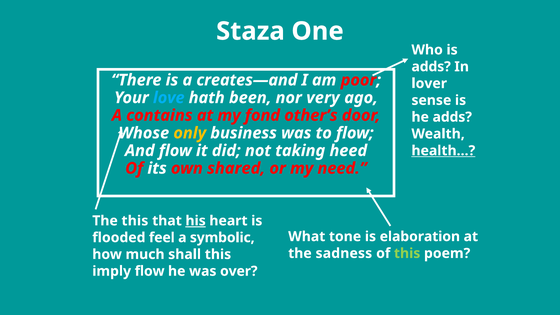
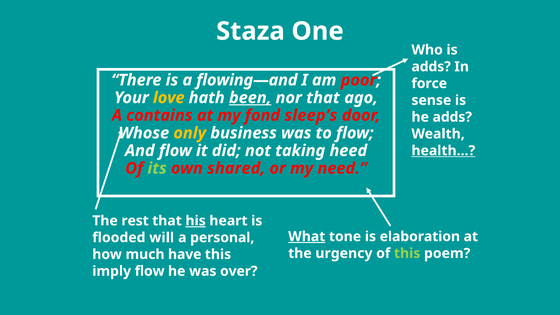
creates—and: creates—and -> flowing—and (247, 80)
lover: lover -> force (429, 83)
love colour: light blue -> yellow (169, 98)
been underline: none -> present (250, 98)
nor very: very -> that (323, 98)
other’s: other’s -> sleep’s (311, 115)
its colour: white -> light green (157, 168)
The this: this -> rest (135, 221)
What underline: none -> present (307, 237)
feel: feel -> will (162, 238)
symbolic: symbolic -> personal (222, 238)
sadness: sadness -> urgency (344, 253)
shall: shall -> have (185, 254)
